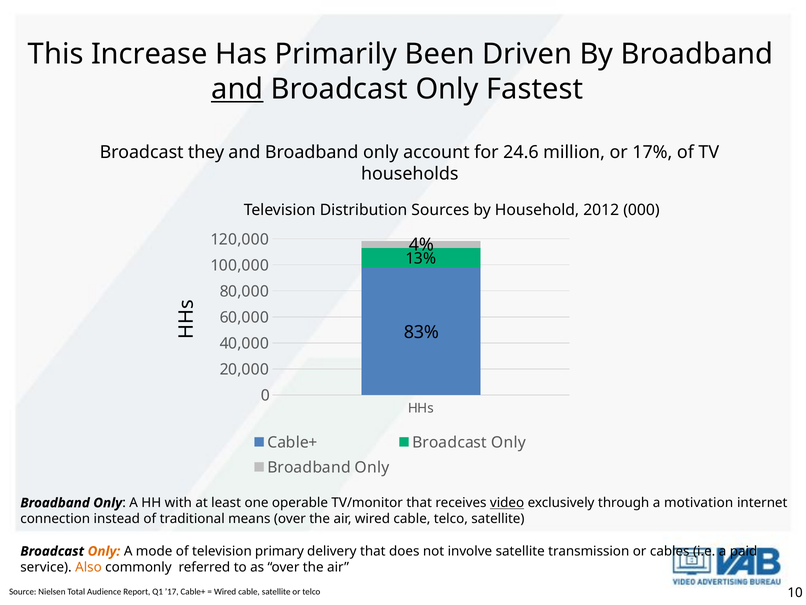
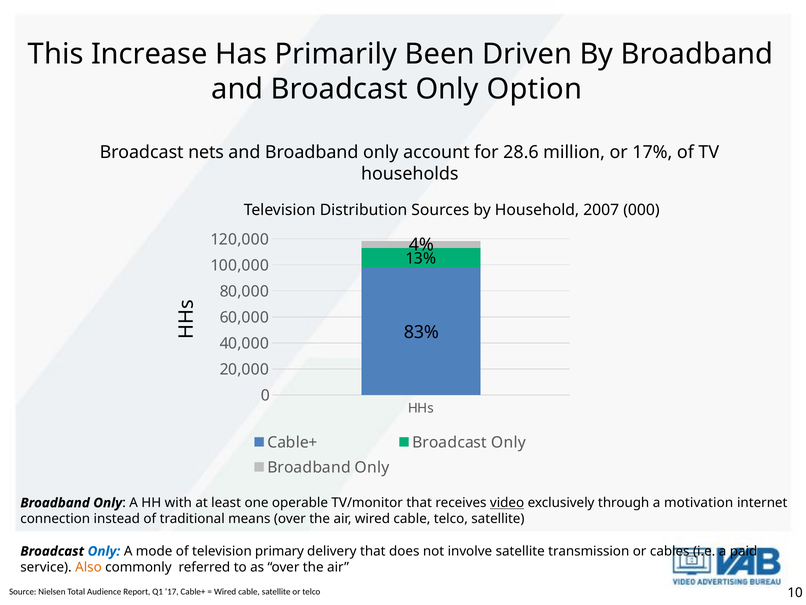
and underline: present -> none (237, 89)
Fastest: Fastest -> Option (534, 89)
they: they -> nets (206, 152)
24.6: 24.6 -> 28.6 (521, 152)
2012: 2012 -> 2007 (601, 210)
Only colour: orange -> blue (104, 551)
